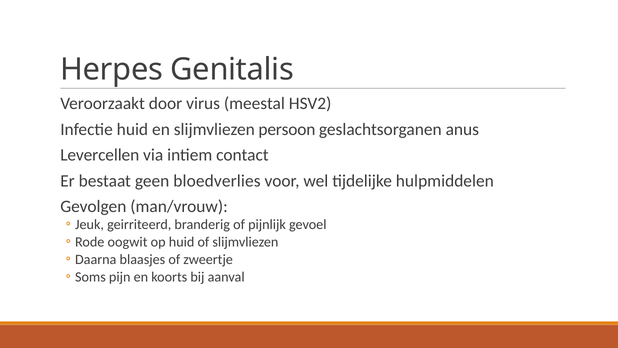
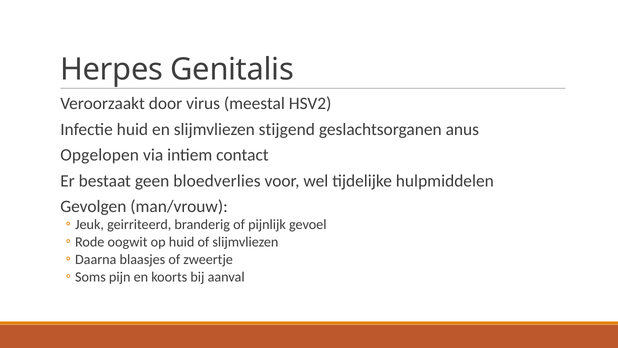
persoon: persoon -> stijgend (287, 129)
Levercellen: Levercellen -> Opgelopen (100, 155)
